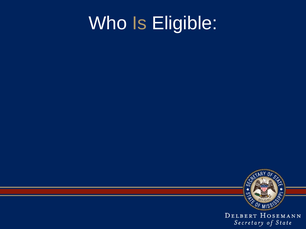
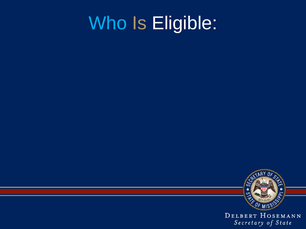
Who colour: white -> light blue (108, 23)
